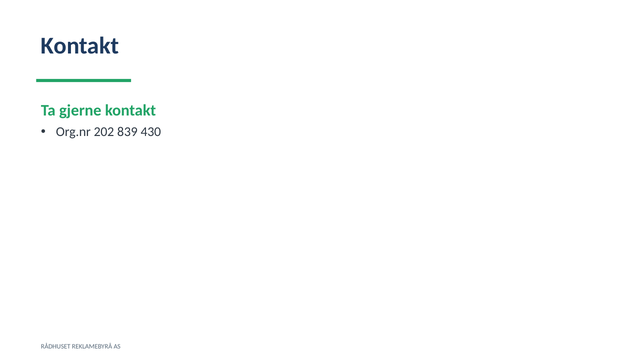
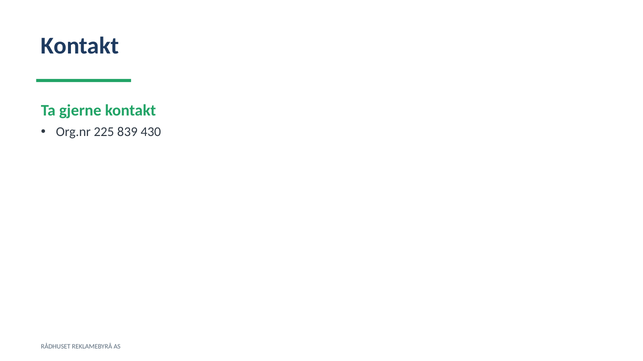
202: 202 -> 225 (104, 132)
